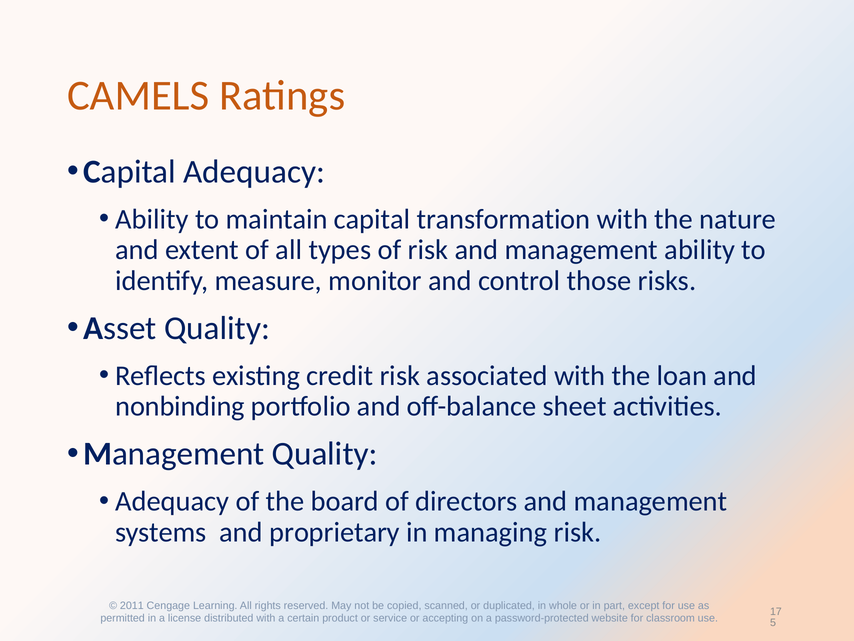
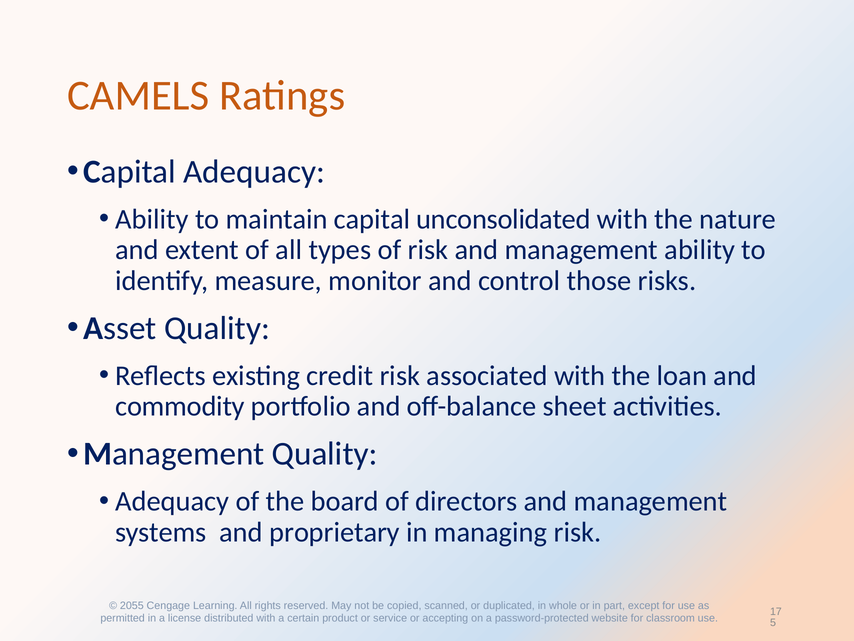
transformation: transformation -> unconsolidated (504, 219)
nonbinding: nonbinding -> commodity (180, 406)
2011: 2011 -> 2055 (132, 605)
